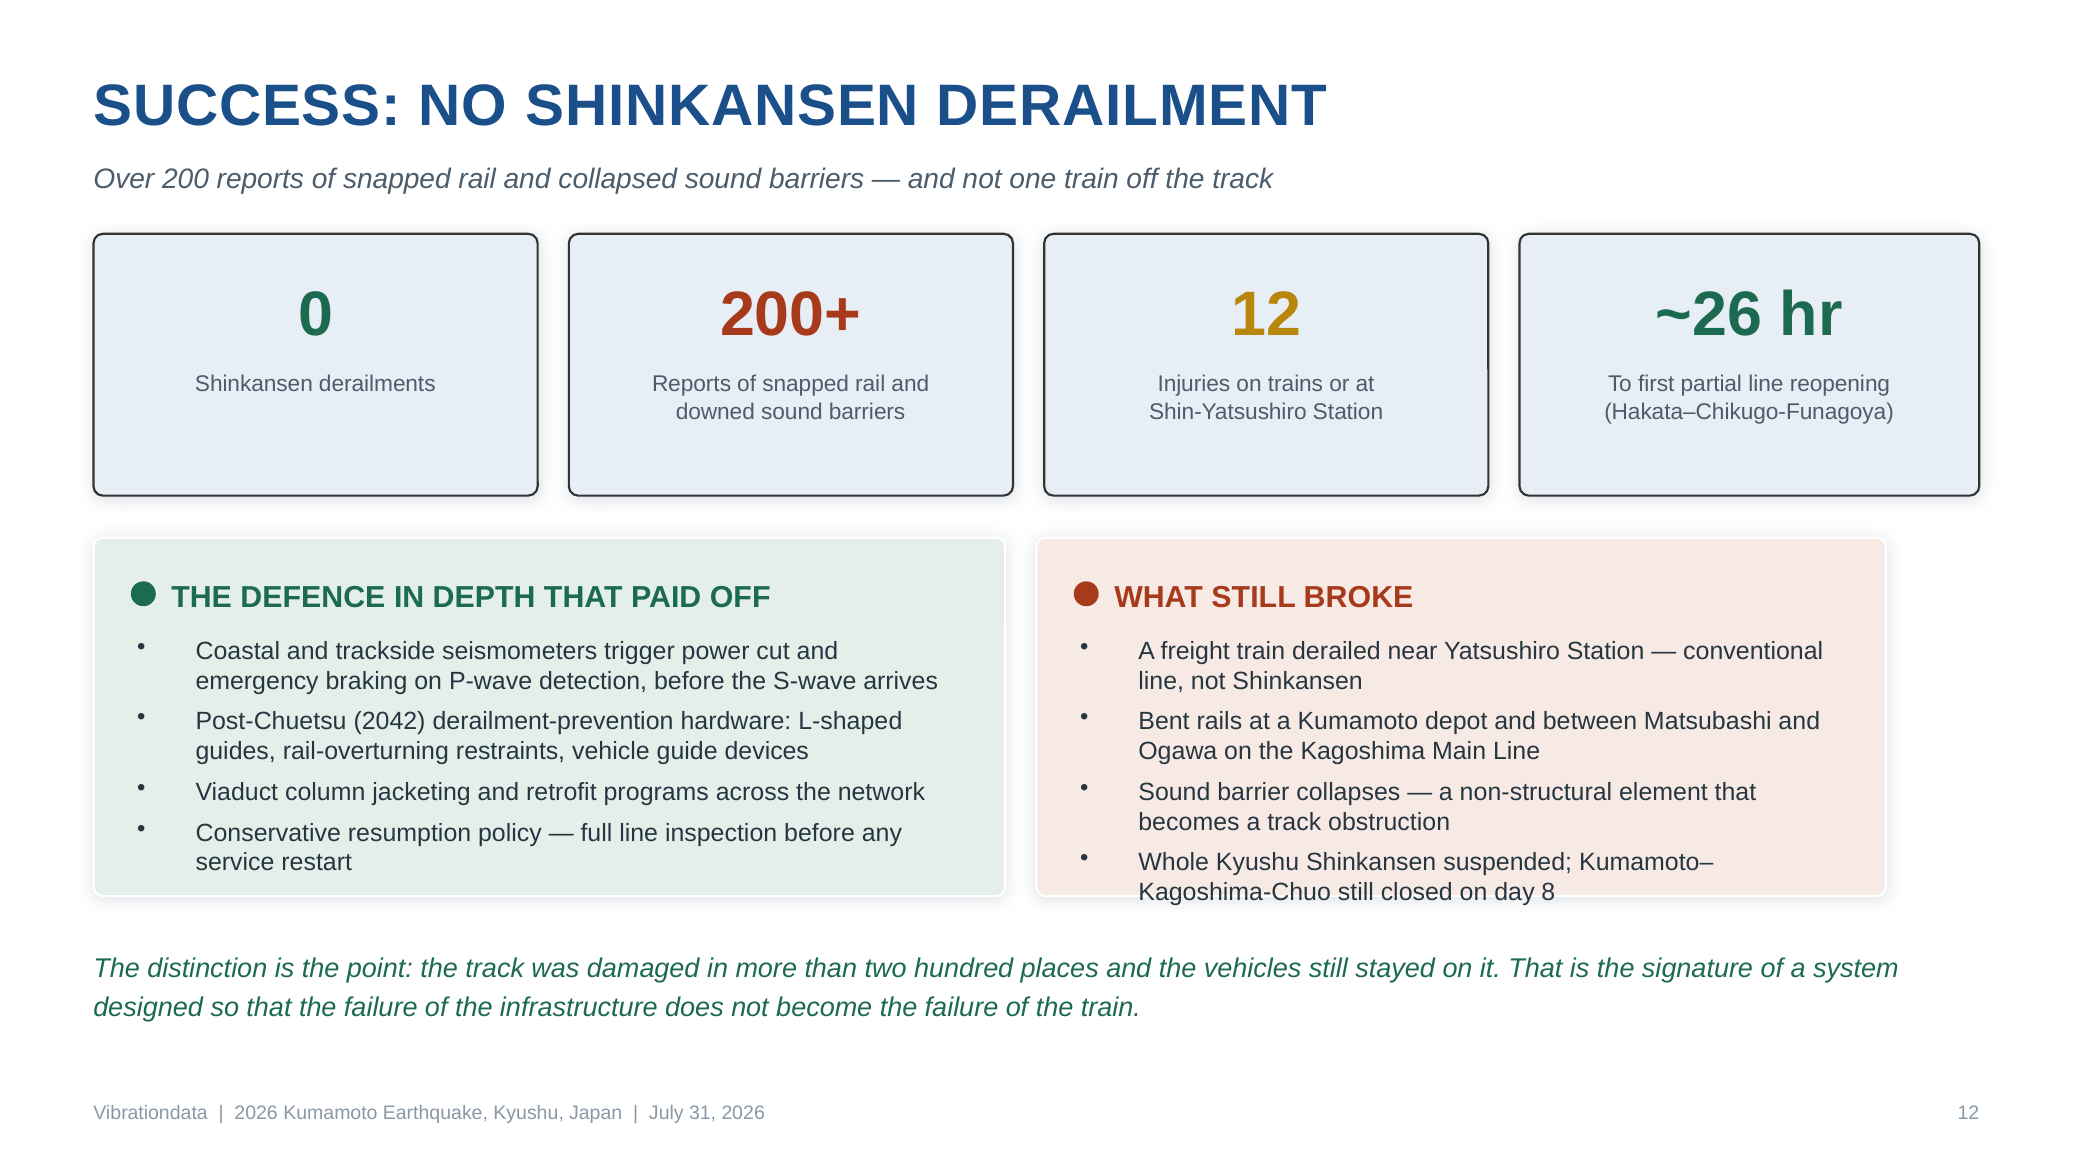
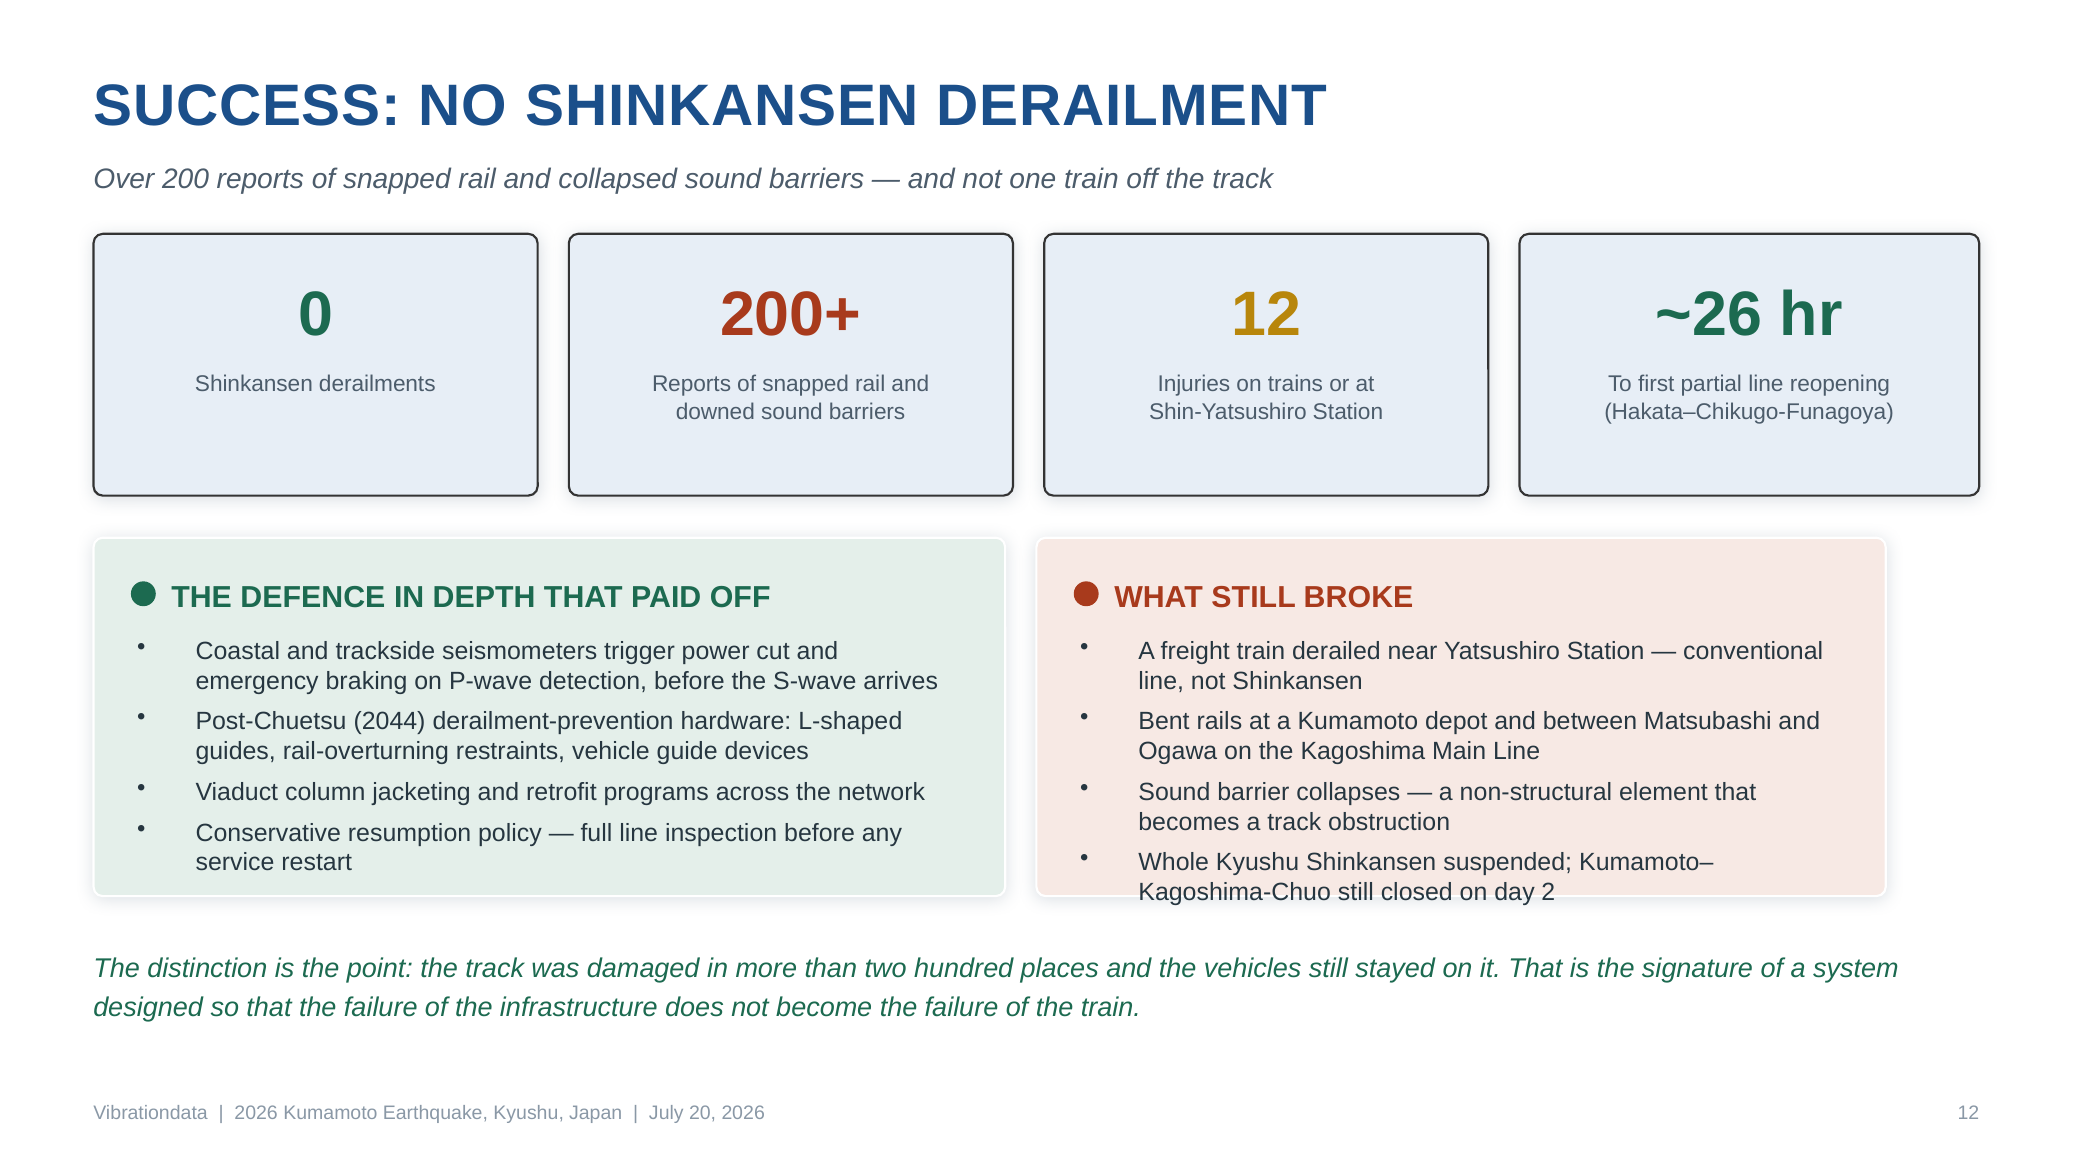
2042: 2042 -> 2044 (390, 722)
8: 8 -> 2 (1548, 893)
31: 31 -> 20 (703, 1112)
